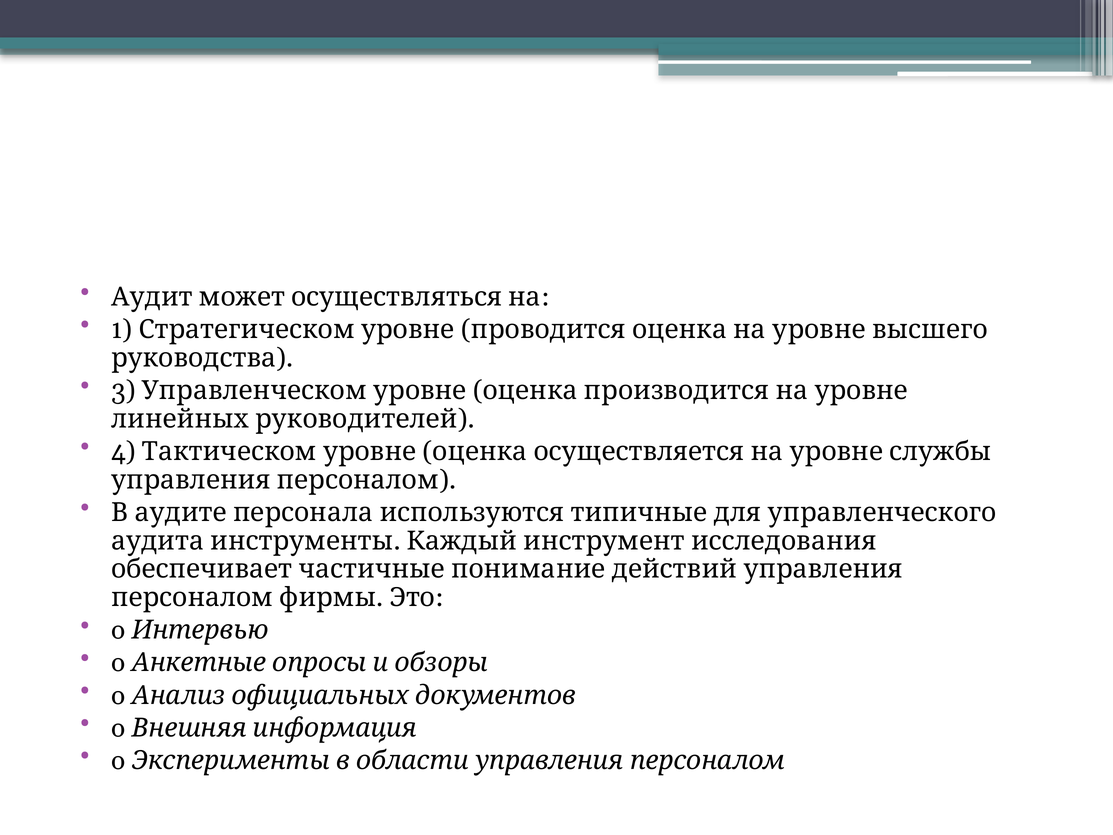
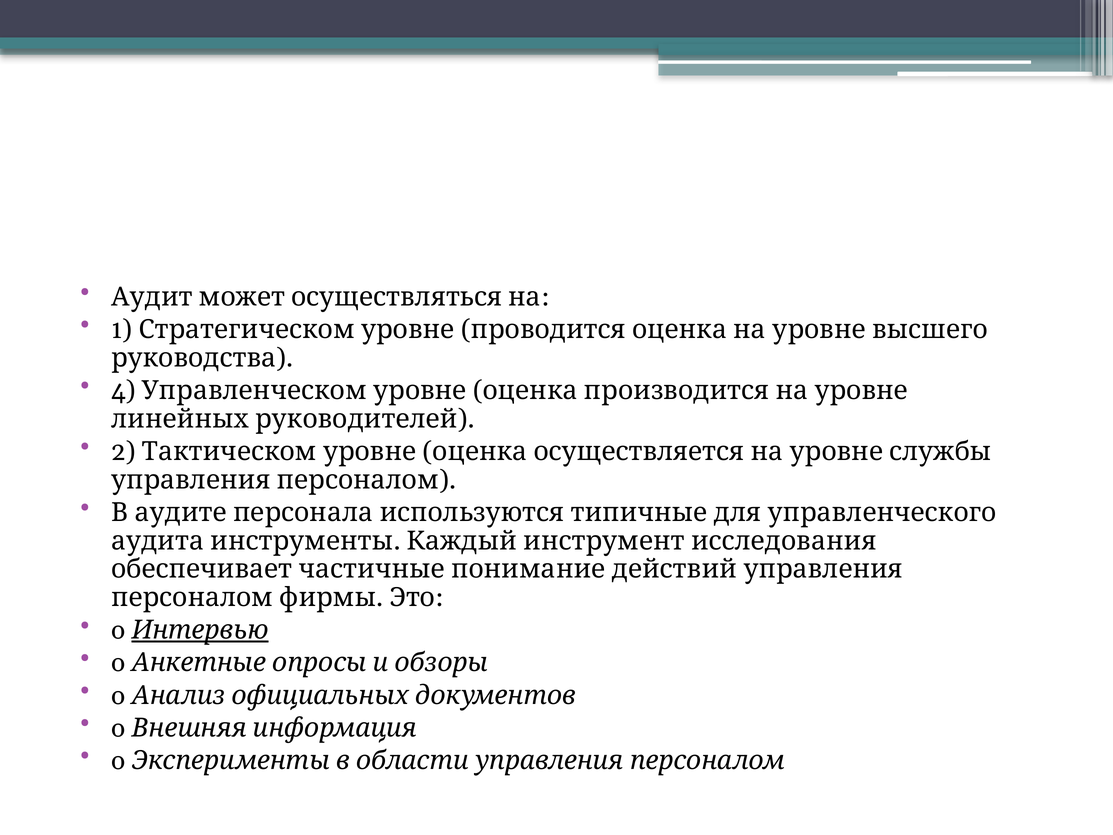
3: 3 -> 4 (123, 390)
4: 4 -> 2 (123, 451)
Интервью underline: none -> present (200, 630)
